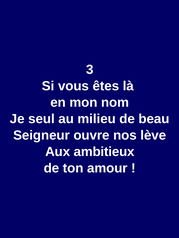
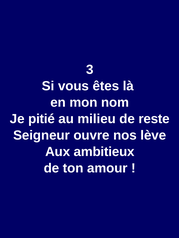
seul: seul -> pitié (42, 119)
beau: beau -> reste (154, 119)
